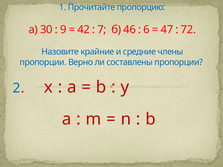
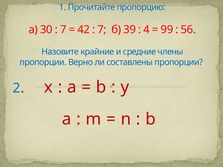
9: 9 -> 7 (63, 30)
46: 46 -> 39 (130, 30)
6: 6 -> 4 (146, 30)
47: 47 -> 99 (167, 30)
72: 72 -> 56 (188, 30)
